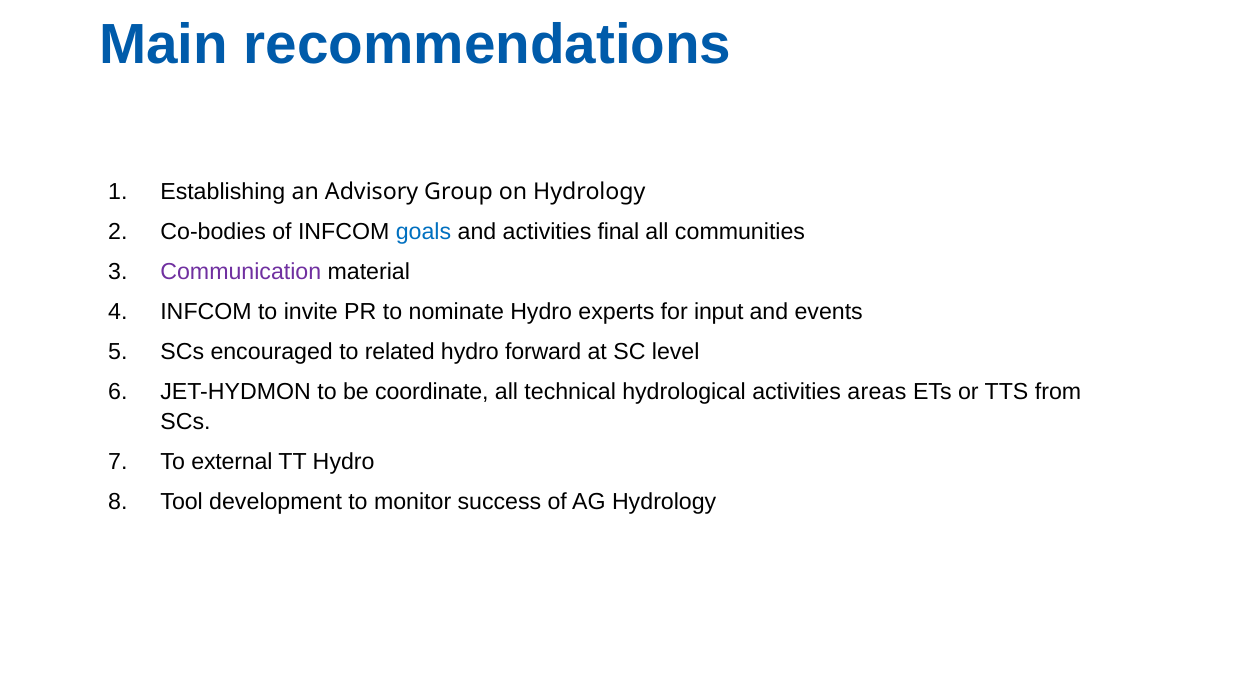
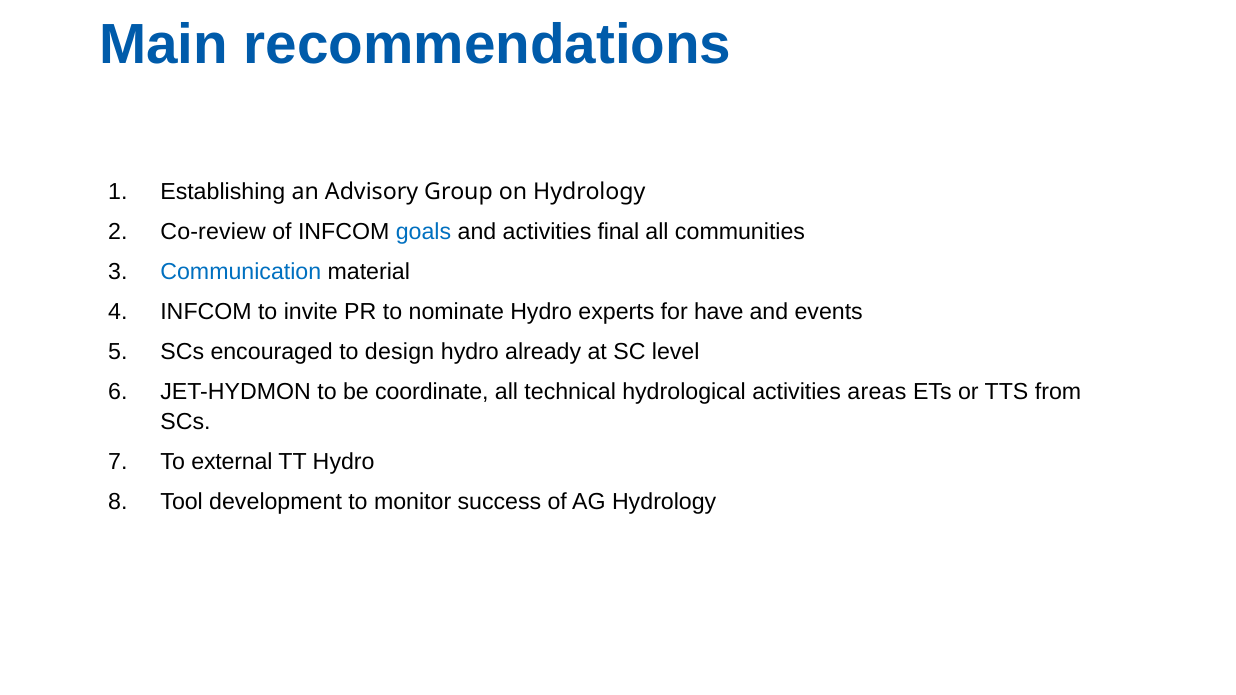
Co-bodies: Co-bodies -> Co-review (213, 232)
Communication colour: purple -> blue (241, 272)
input: input -> have (719, 312)
related: related -> design (400, 352)
forward: forward -> already (543, 352)
